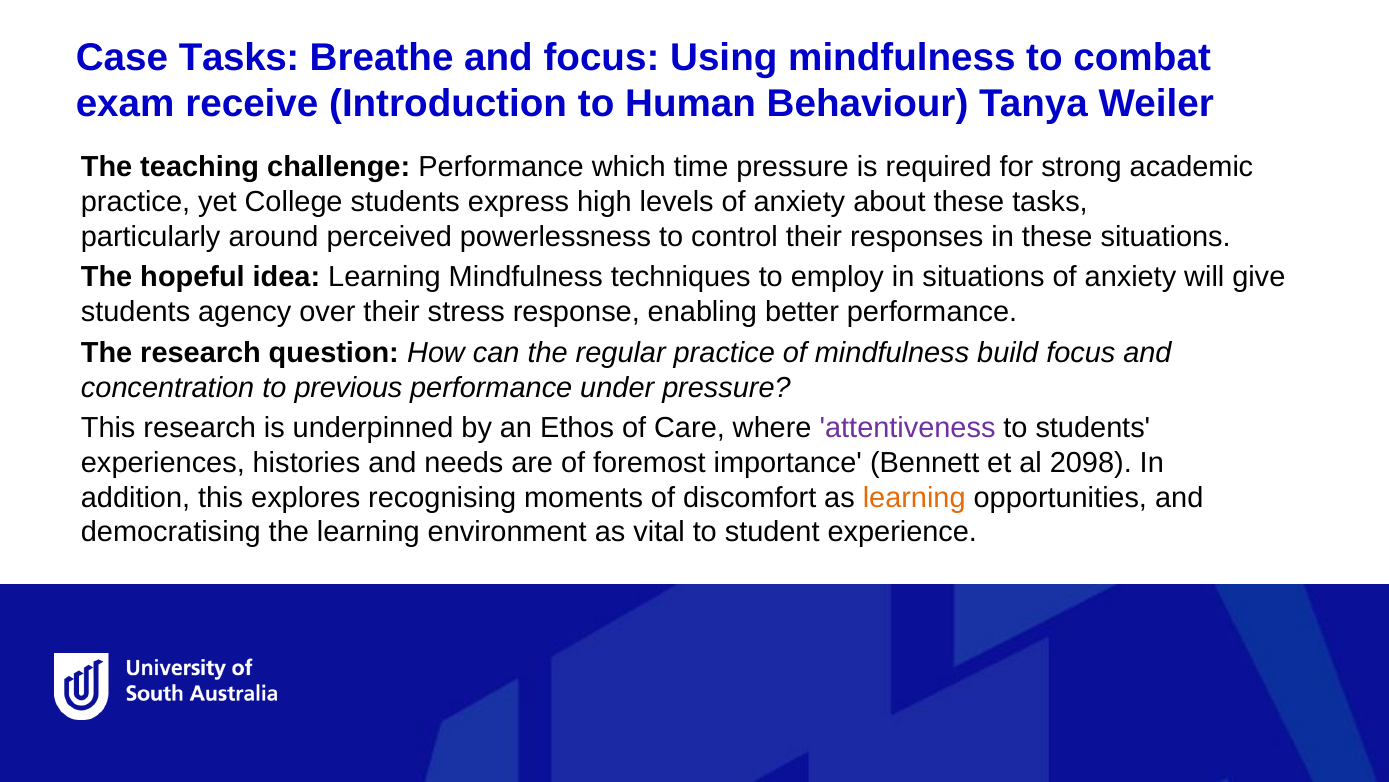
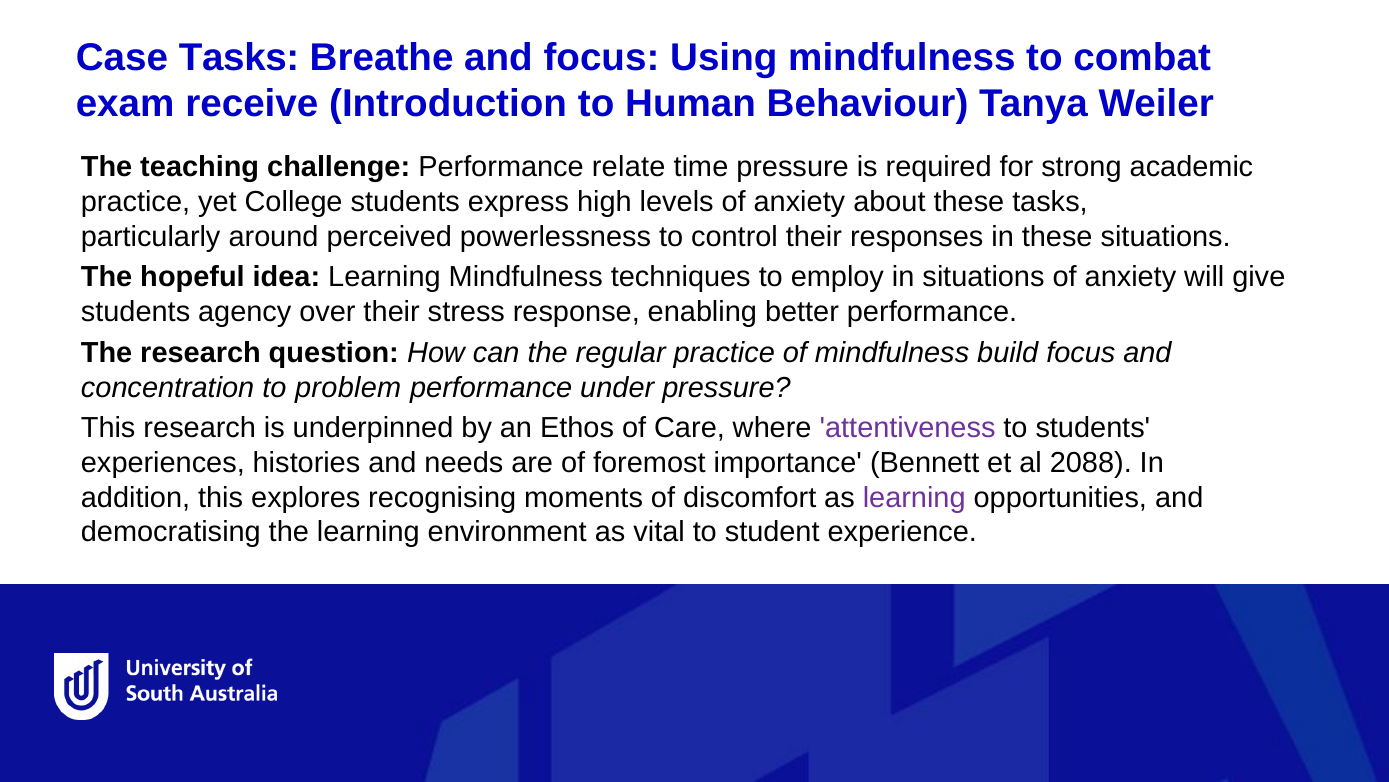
which: which -> relate (629, 167)
previous: previous -> problem (348, 387)
2098: 2098 -> 2088 (1091, 462)
learning colour: orange -> purple (914, 497)
